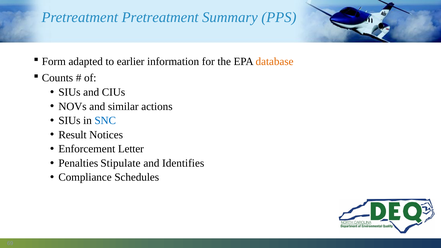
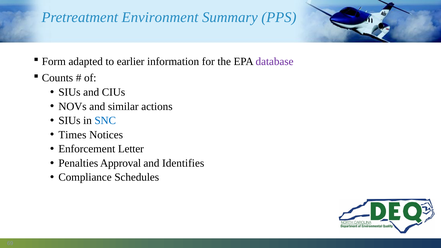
Pretreatment Pretreatment: Pretreatment -> Environment (160, 17)
database colour: orange -> purple (275, 62)
Result: Result -> Times (72, 135)
Stipulate: Stipulate -> Approval (121, 163)
